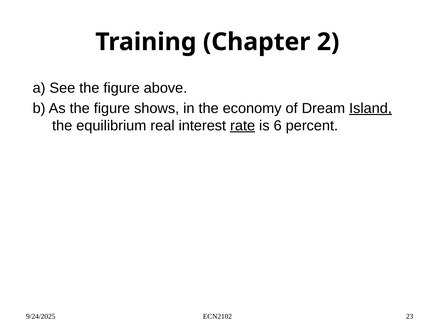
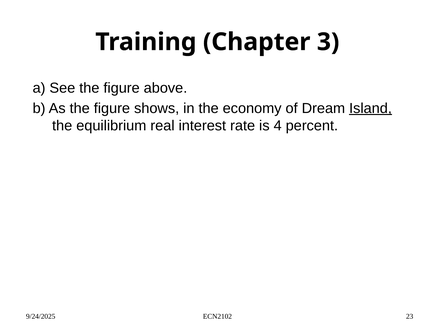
2: 2 -> 3 (328, 42)
rate underline: present -> none (243, 126)
6: 6 -> 4 (278, 126)
